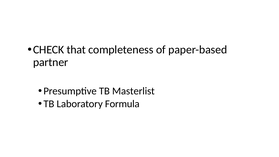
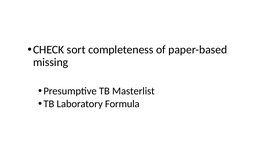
that: that -> sort (76, 50)
partner: partner -> missing (51, 62)
